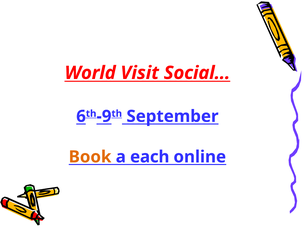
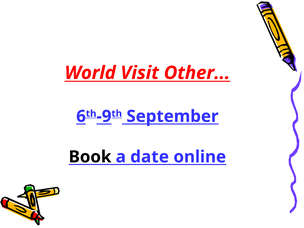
Social: Social -> Other (197, 73)
Book colour: orange -> black (90, 157)
each: each -> date (150, 157)
